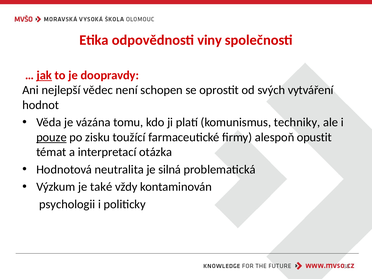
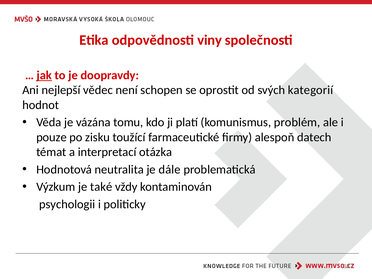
vytváření: vytváření -> kategorií (311, 90)
techniky: techniky -> problém (297, 122)
pouze underline: present -> none (51, 137)
opustit: opustit -> datech (314, 137)
silná: silná -> dále (170, 170)
